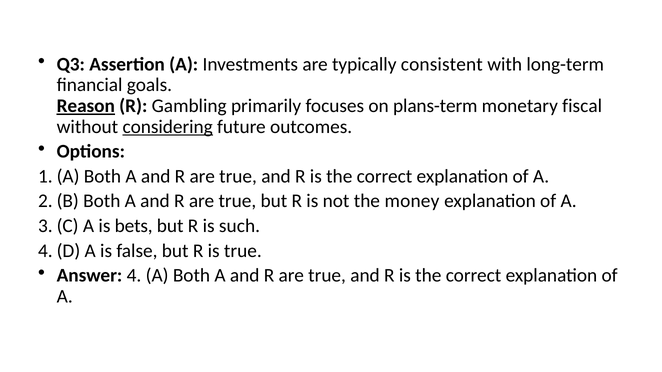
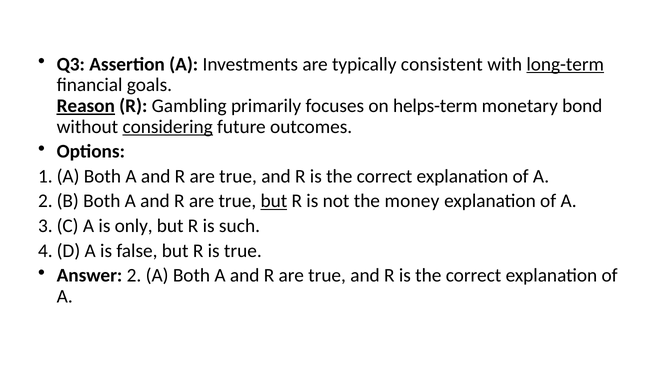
long-term underline: none -> present (565, 64)
plans-term: plans-term -> helps-term (435, 106)
fiscal: fiscal -> bond (582, 106)
but underline: none -> present (274, 201)
bets: bets -> only (134, 226)
4: 4 -> 2 (134, 276)
